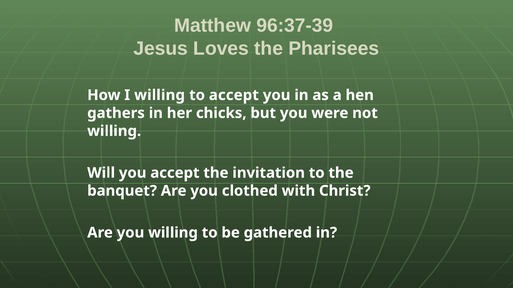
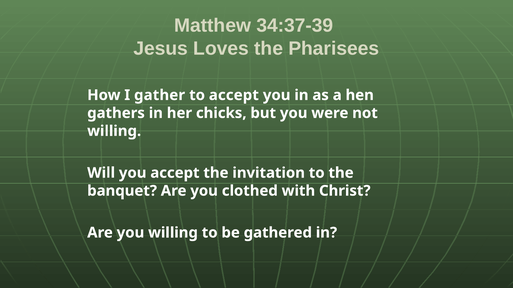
96:37-39: 96:37-39 -> 34:37-39 (295, 25)
I willing: willing -> gather (160, 95)
